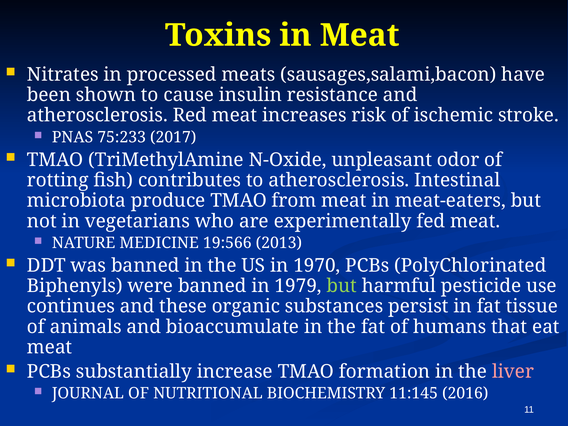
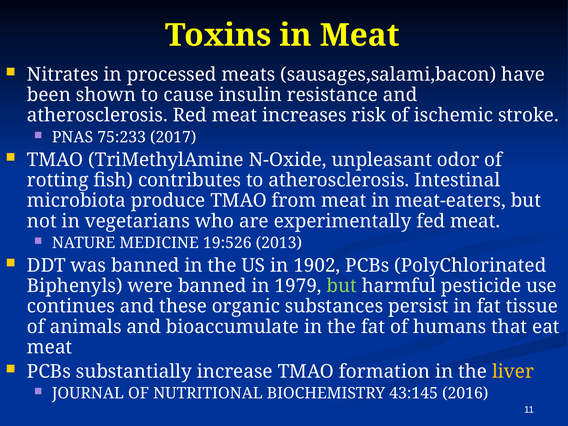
19:566: 19:566 -> 19:526 (227, 243)
1970: 1970 -> 1902 (317, 266)
liver colour: pink -> yellow (513, 371)
11:145: 11:145 -> 43:145 (414, 393)
